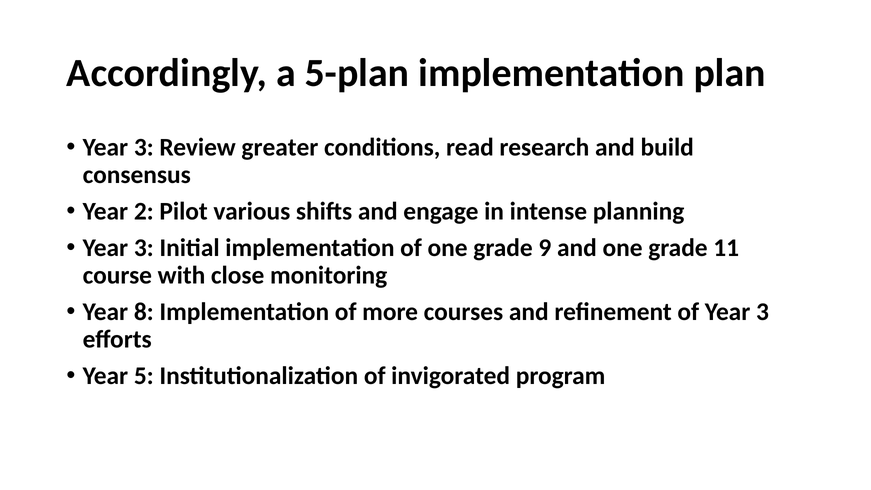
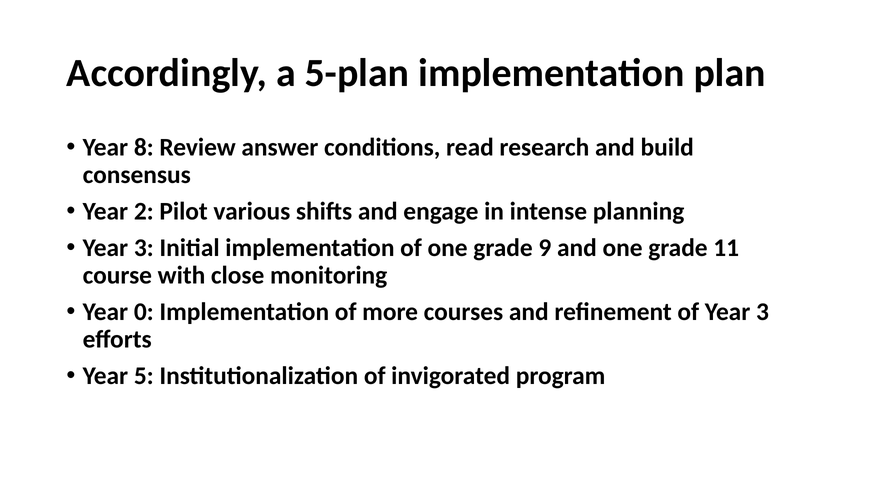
3: 3 -> 8 (144, 147)
greater: greater -> answer (280, 147)
8: 8 -> 0 (144, 312)
